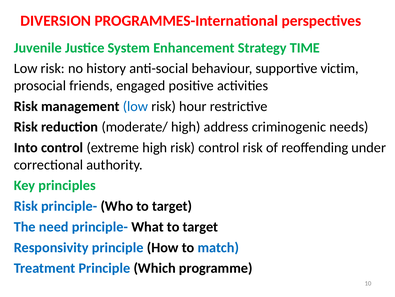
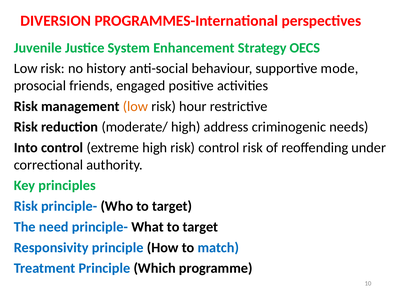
TIME: TIME -> OECS (305, 48)
victim: victim -> mode (340, 68)
low colour: blue -> orange (135, 106)
